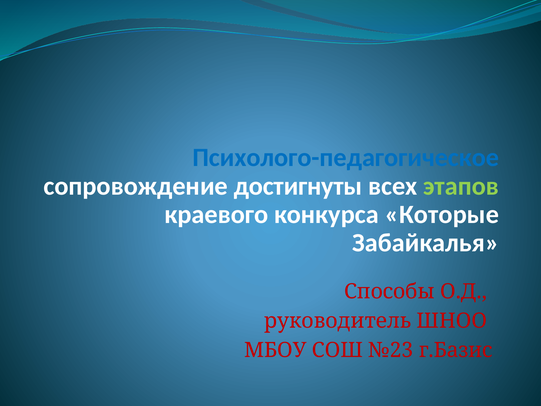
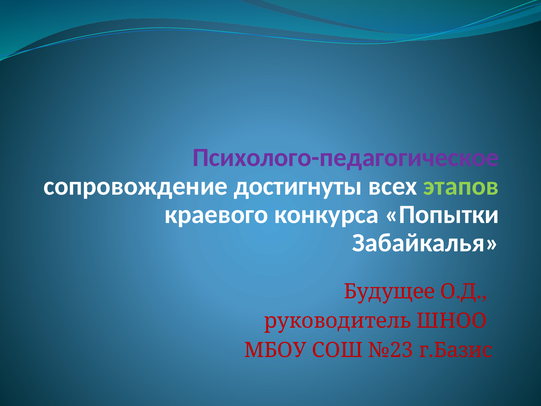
Психолого-педагогическое colour: blue -> purple (346, 158)
Которые: Которые -> Попытки (442, 214)
Способы: Способы -> Будущее (389, 291)
